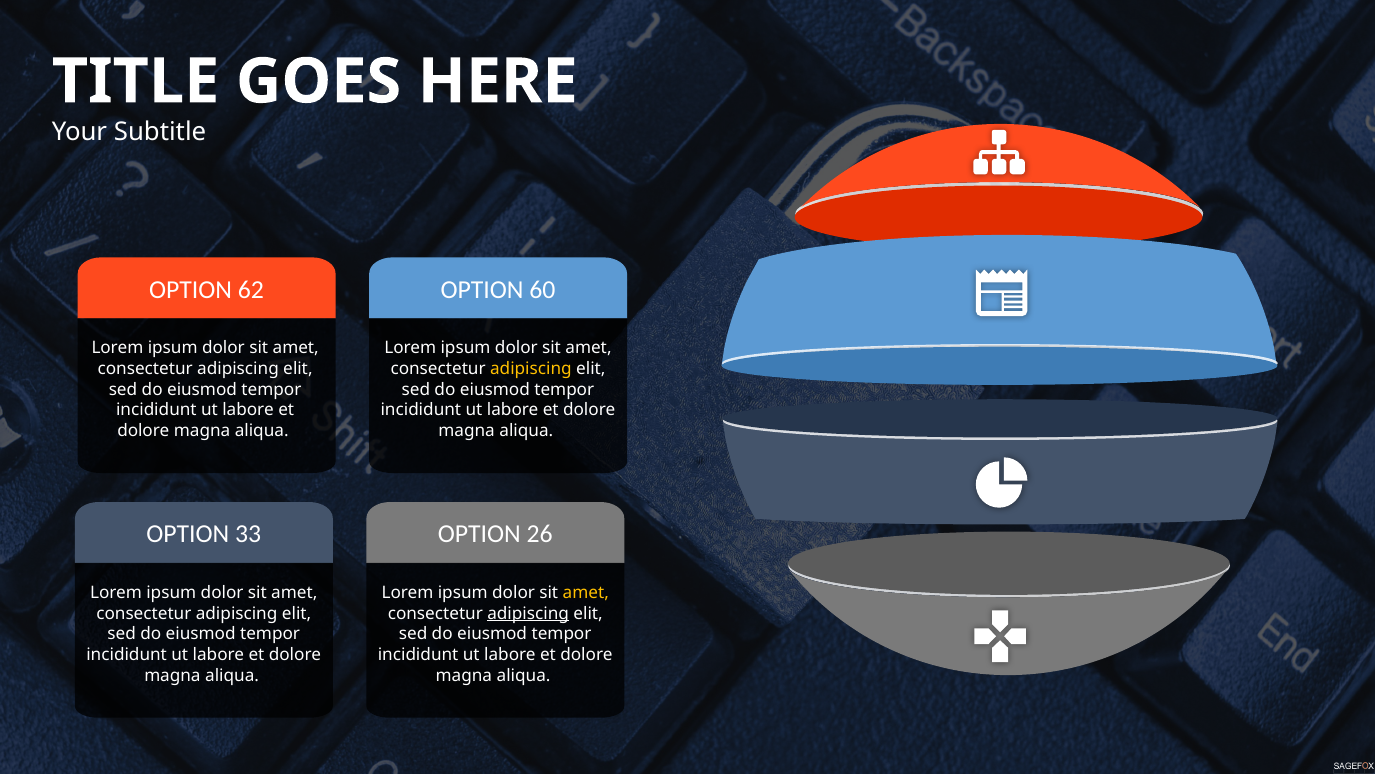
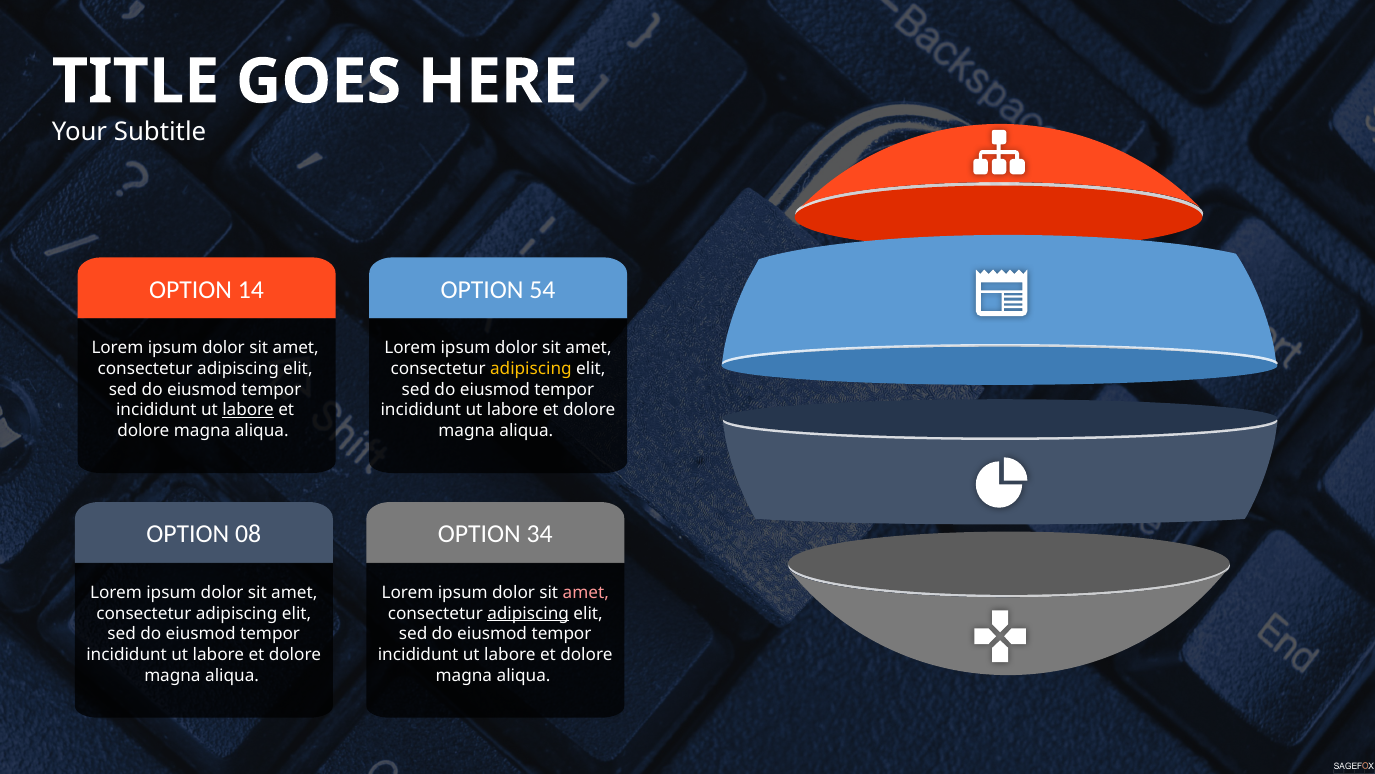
62: 62 -> 14 (251, 289)
60: 60 -> 54 (542, 289)
labore underline: none -> present (248, 410)
33: 33 -> 08 (248, 534)
26: 26 -> 34 (540, 534)
amet colour: yellow -> pink (586, 592)
